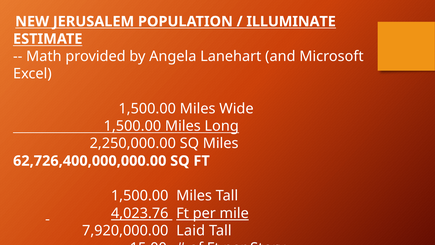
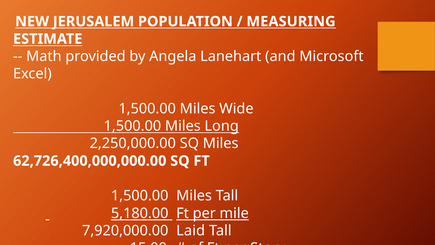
ILLUMINATE: ILLUMINATE -> MEASURING (291, 21)
4,023.76: 4,023.76 -> 5,180.00 (140, 213)
